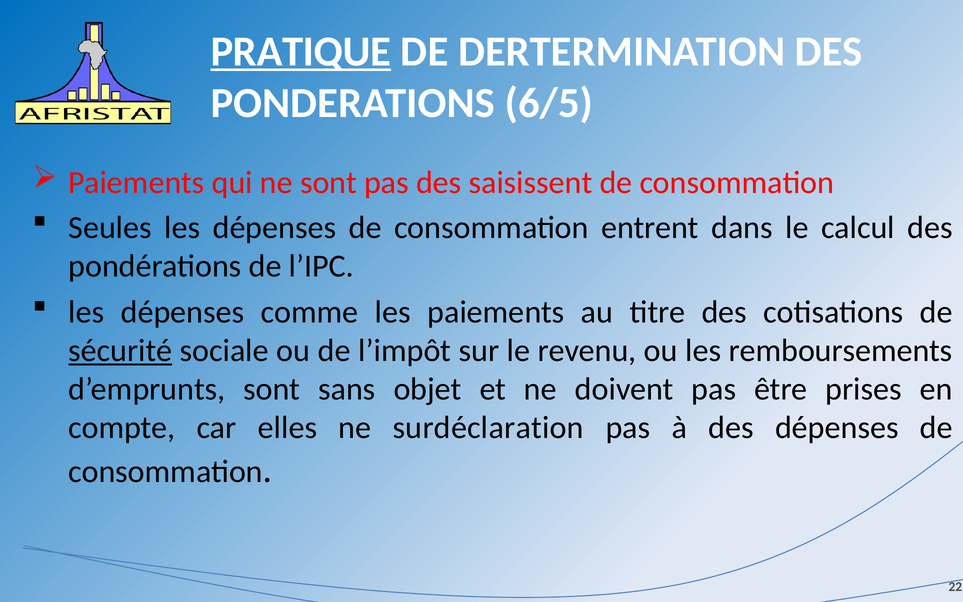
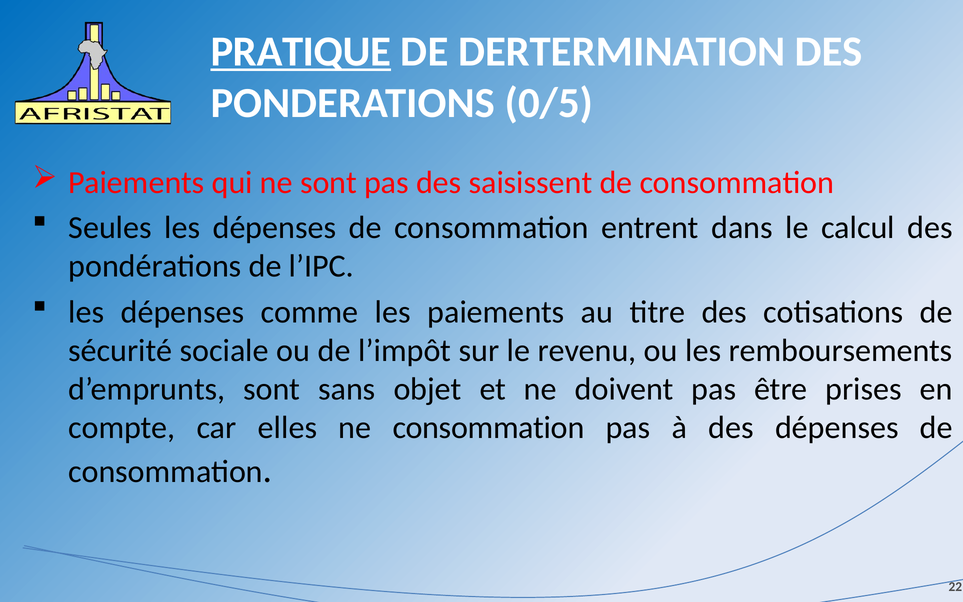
6/5: 6/5 -> 0/5 (549, 103)
sécurité underline: present -> none (120, 351)
ne surdéclaration: surdéclaration -> consommation (488, 428)
